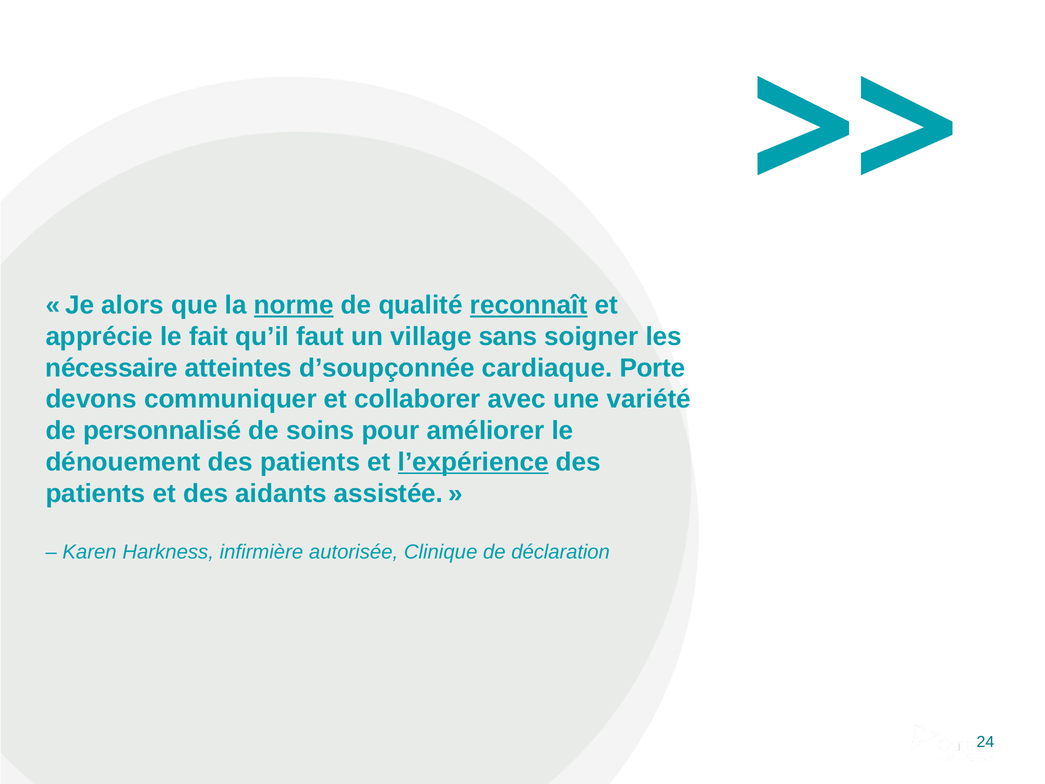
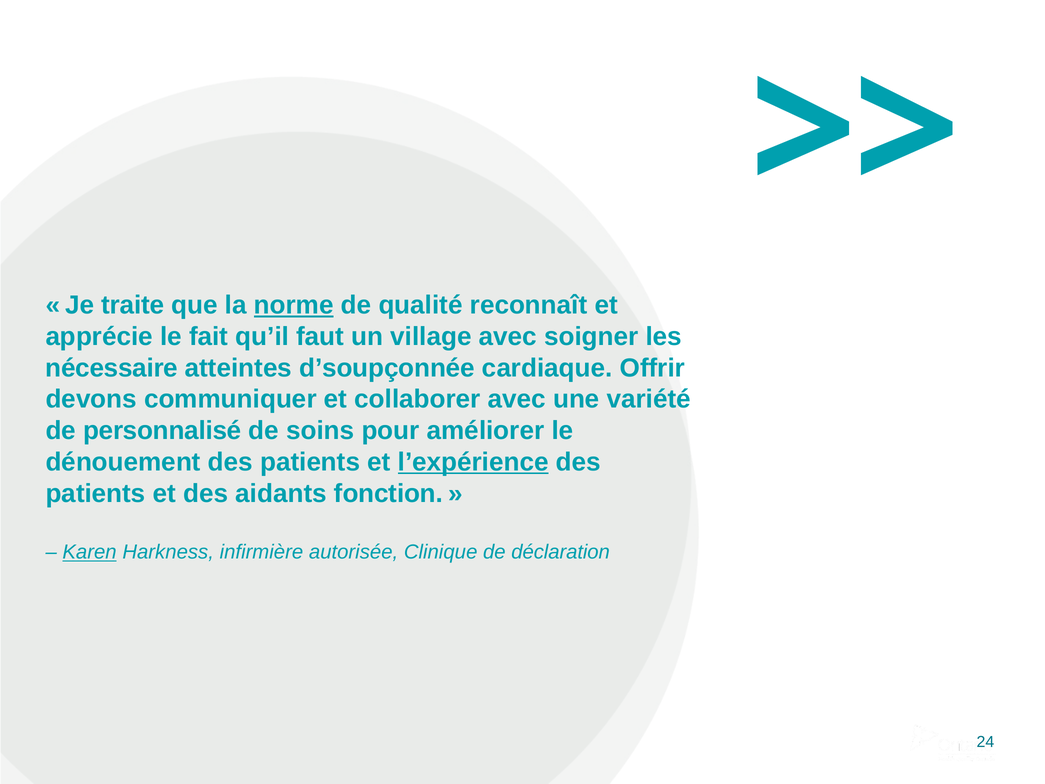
alors: alors -> traite (133, 305)
reconnaît underline: present -> none (529, 305)
village sans: sans -> avec (508, 337)
Porte: Porte -> Offrir (652, 368)
assistée: assistée -> fonction (388, 493)
Karen underline: none -> present (90, 552)
